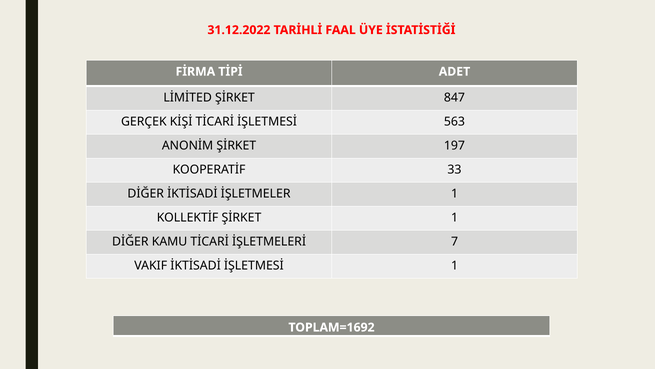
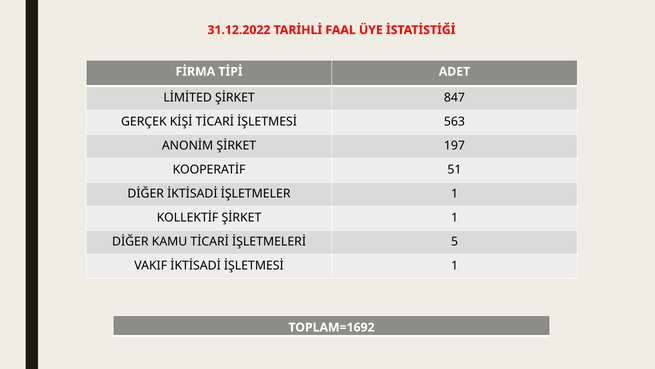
33: 33 -> 51 (455, 169)
7: 7 -> 5 (455, 241)
